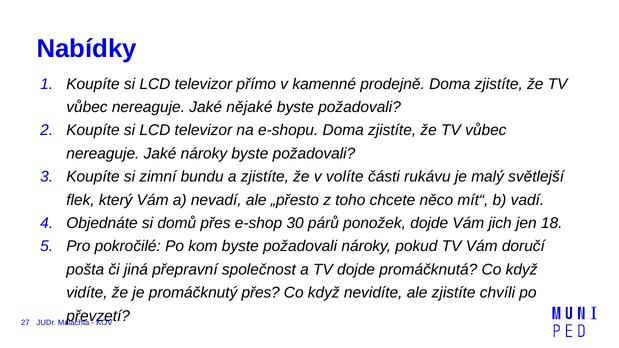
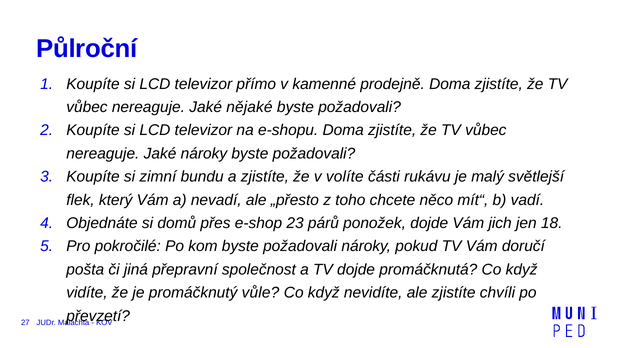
Nabídky: Nabídky -> Půlroční (87, 49)
30: 30 -> 23 (295, 223)
promáčknutý přes: přes -> vůle (260, 293)
